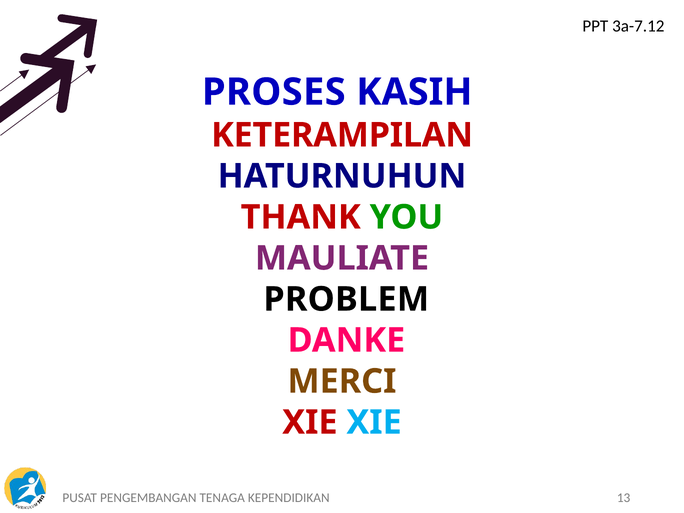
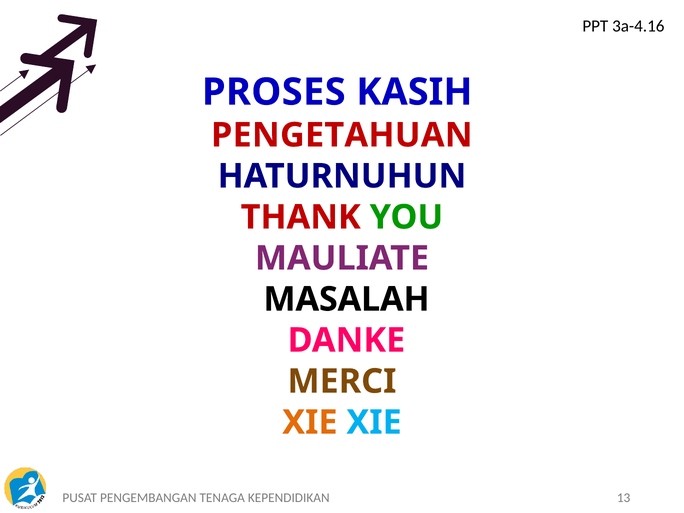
3a-7.12: 3a-7.12 -> 3a-4.16 (638, 26)
KETERAMPILAN: KETERAMPILAN -> PENGETAHUAN (342, 135)
PROBLEM: PROBLEM -> MASALAH (347, 299)
XIE colour: red -> orange (310, 422)
